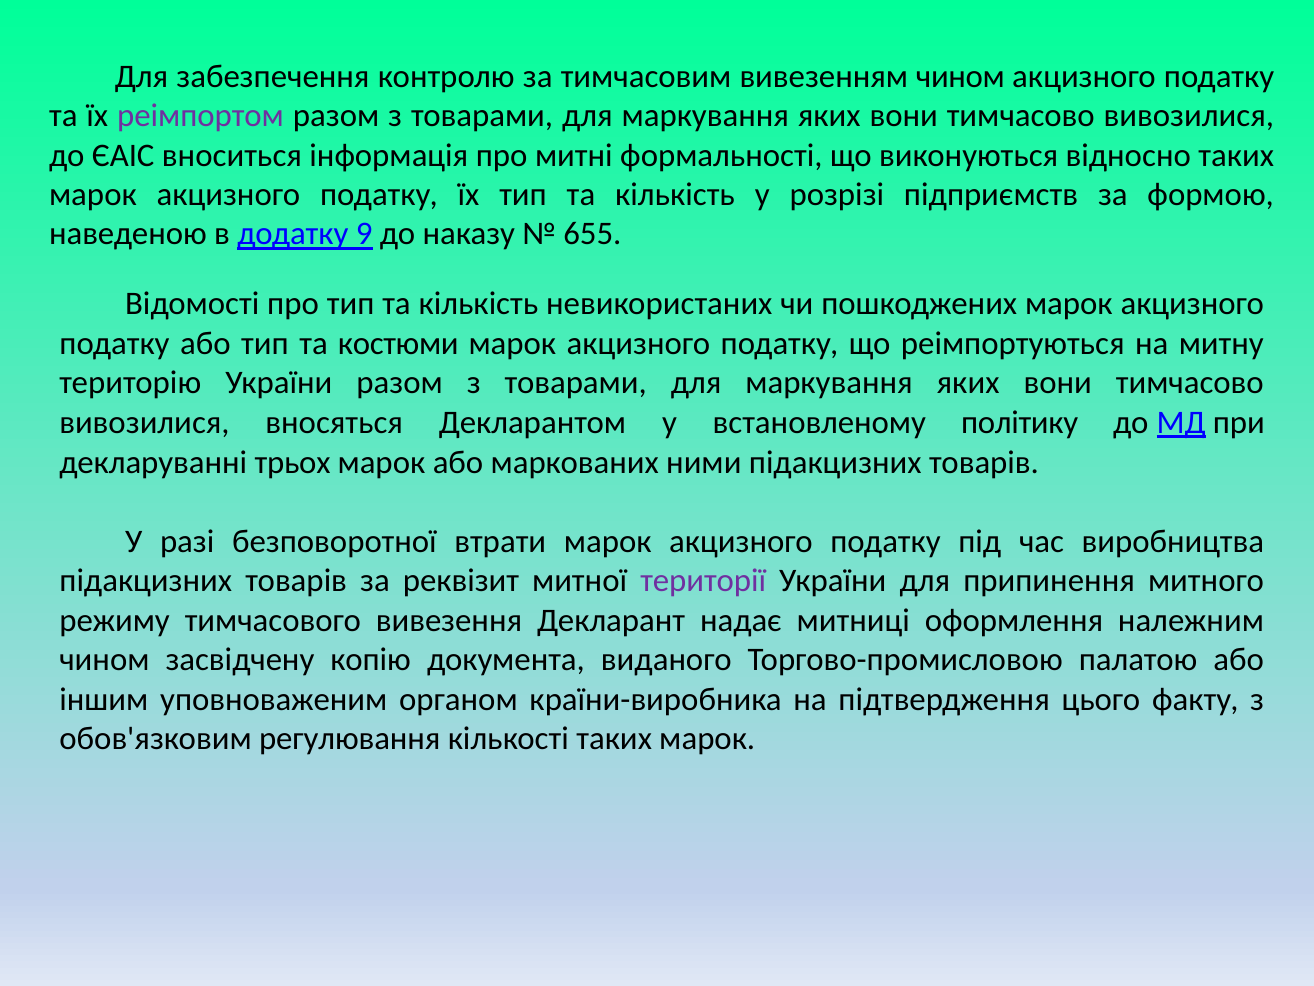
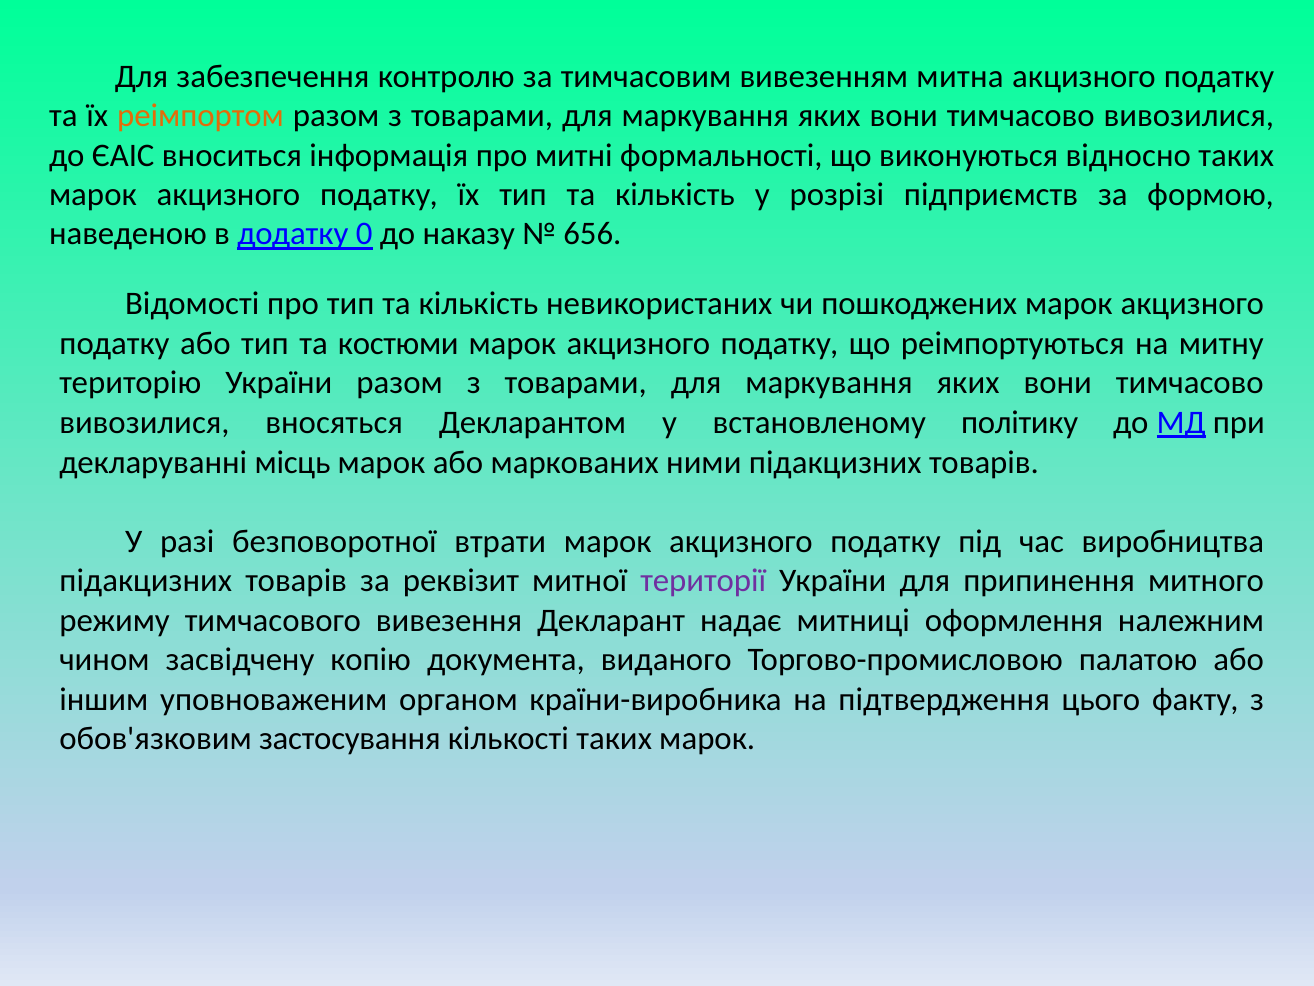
вивезенням чином: чином -> митна (960, 76)
реімпортом colour: purple -> orange (201, 116)
9: 9 -> 0 (364, 234)
655: 655 -> 656 (592, 234)
трьох: трьох -> місць (293, 462)
регулювання: регулювання -> застосування (350, 738)
